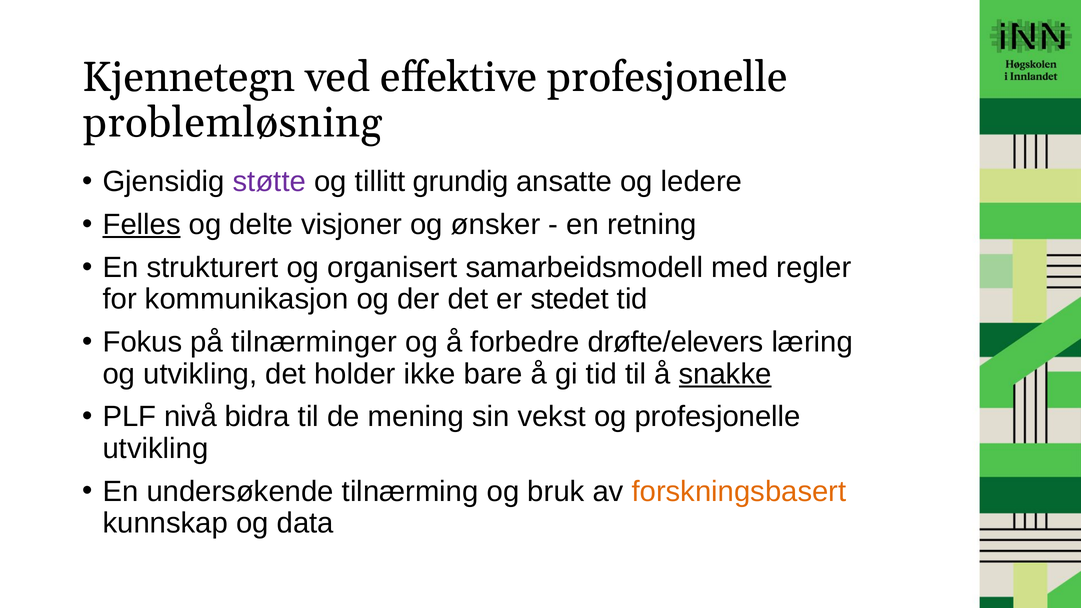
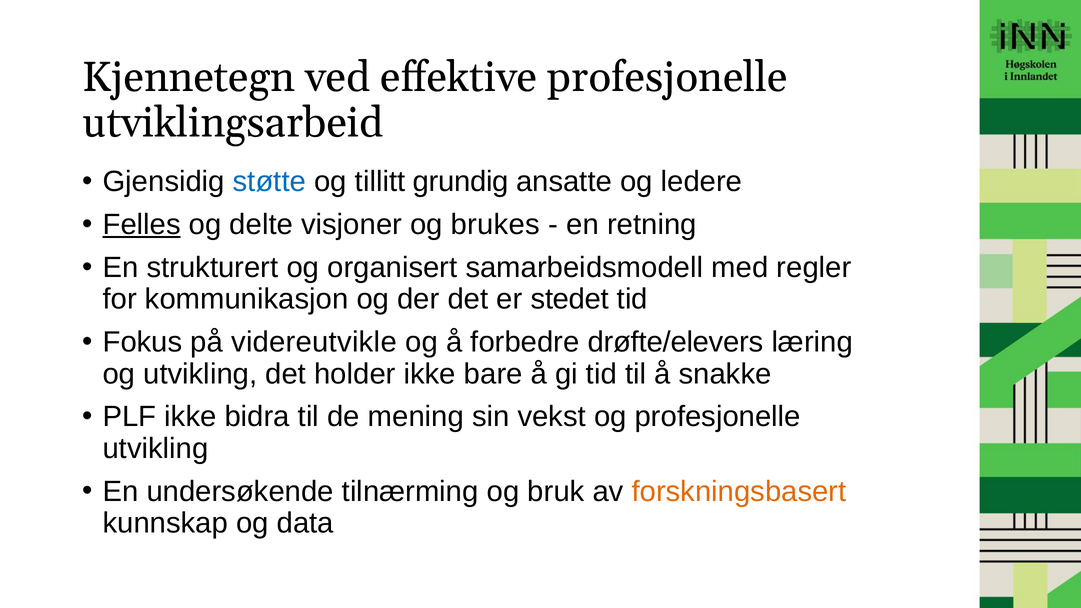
problemløsning: problemløsning -> utviklingsarbeid (233, 123)
støtte colour: purple -> blue (269, 182)
ønsker: ønsker -> brukes (495, 225)
tilnærminger: tilnærminger -> videreutvikle (314, 342)
snakke underline: present -> none (725, 374)
PLF nivå: nivå -> ikke (190, 417)
